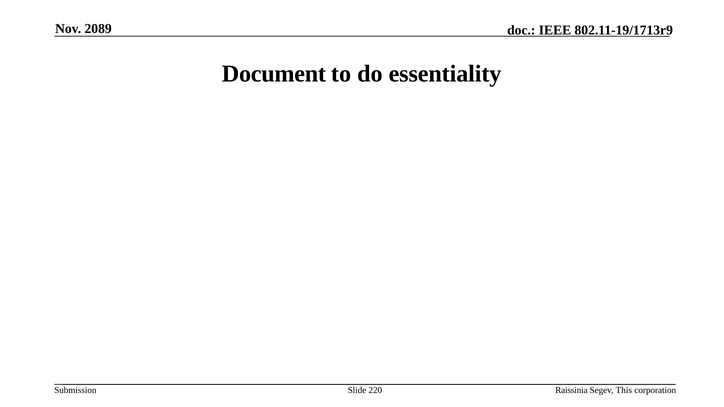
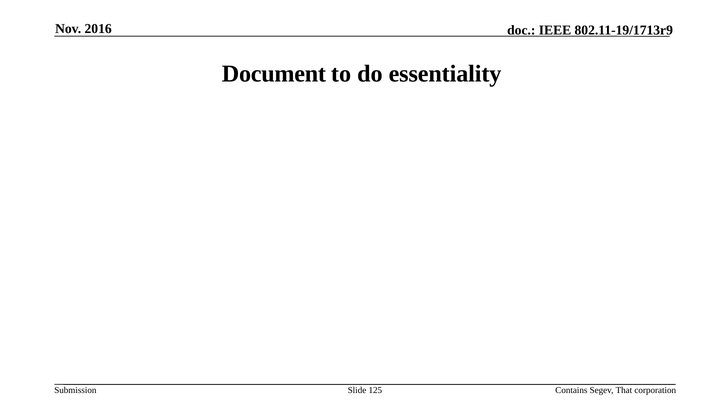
2089: 2089 -> 2016 (98, 29)
220: 220 -> 125 (375, 391)
Raissinia: Raissinia -> Contains (571, 391)
This: This -> That (624, 391)
